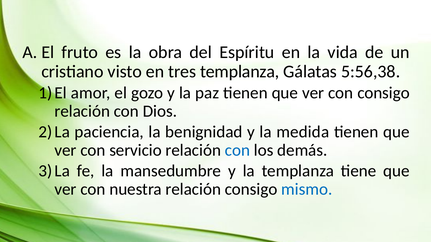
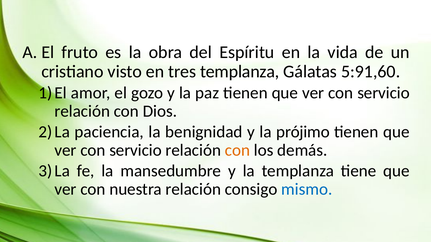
5:56,38: 5:56,38 -> 5:91,60 (371, 72)
consigo: consigo -> servicio (384, 93)
medida: medida -> prójimo (303, 132)
con colour: blue -> orange (237, 151)
